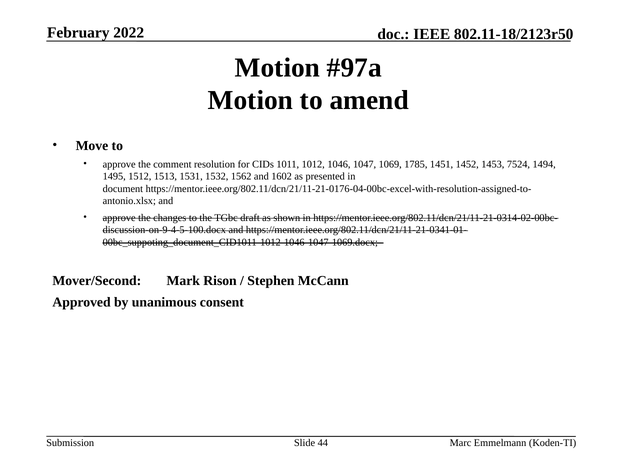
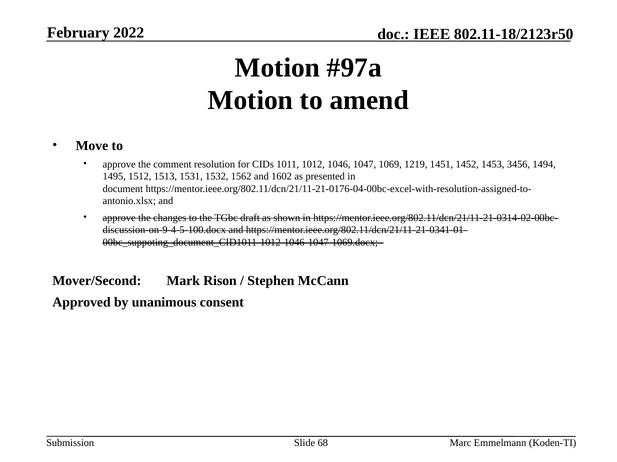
1785: 1785 -> 1219 (416, 164)
7524: 7524 -> 3456 (519, 164)
44: 44 -> 68 (323, 444)
